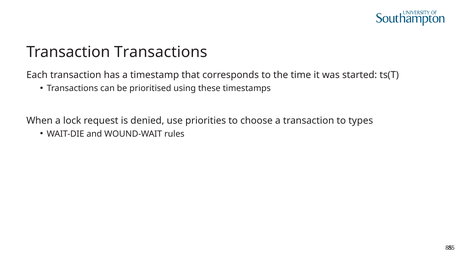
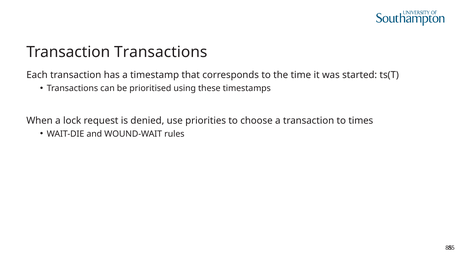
types: types -> times (361, 121)
